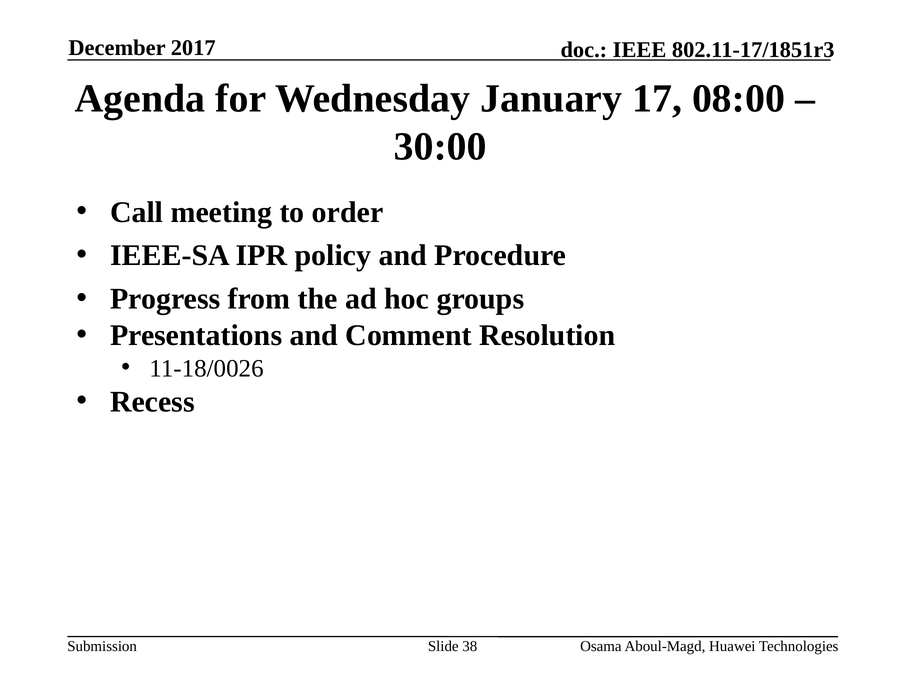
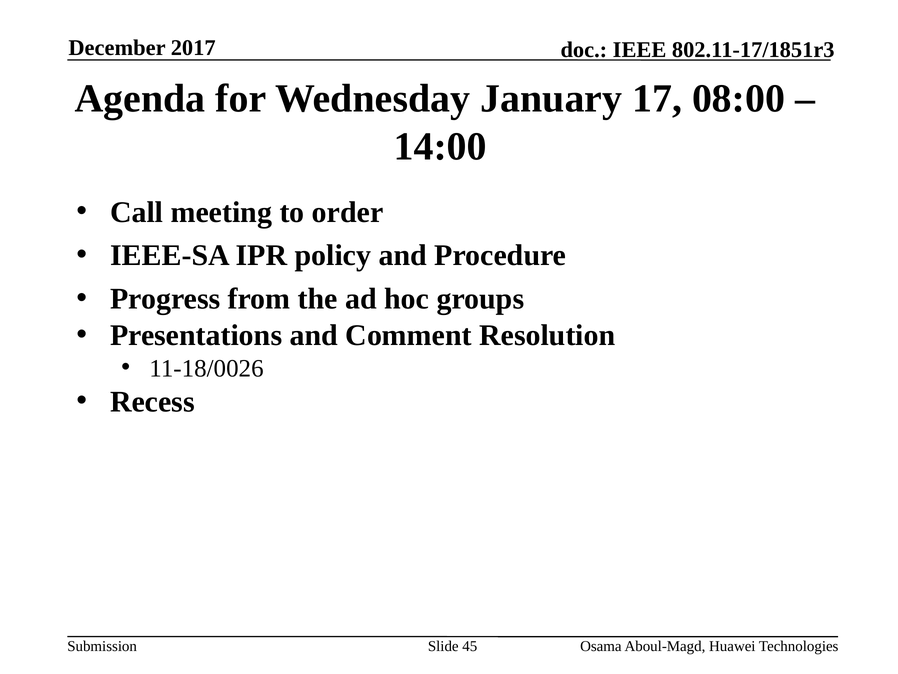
30:00: 30:00 -> 14:00 (440, 146)
38: 38 -> 45 (470, 646)
